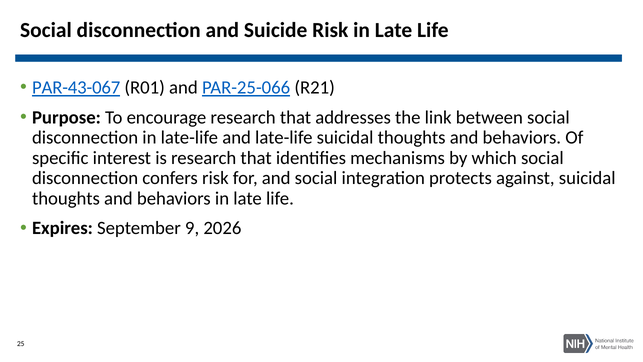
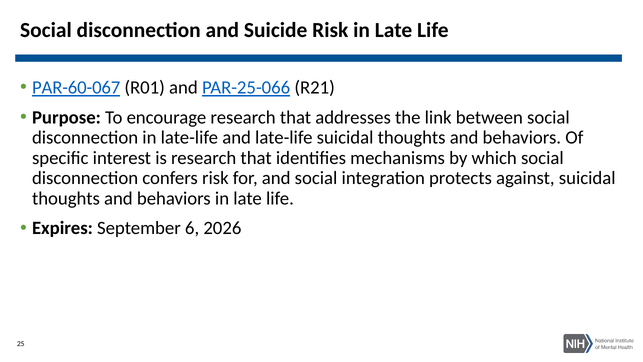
PAR-43-067: PAR-43-067 -> PAR-60-067 (76, 88)
9: 9 -> 6 (192, 228)
